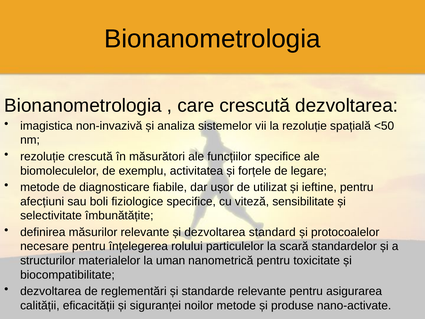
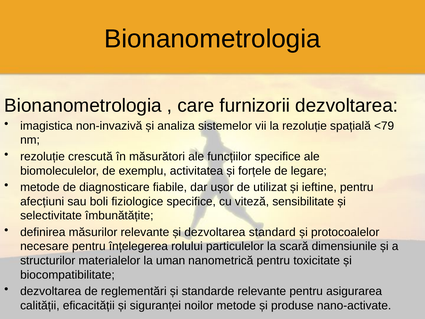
care crescută: crescută -> furnizorii (255, 105)
<50: <50 -> <79 (384, 126)
standardelor: standardelor -> dimensiunile (344, 246)
